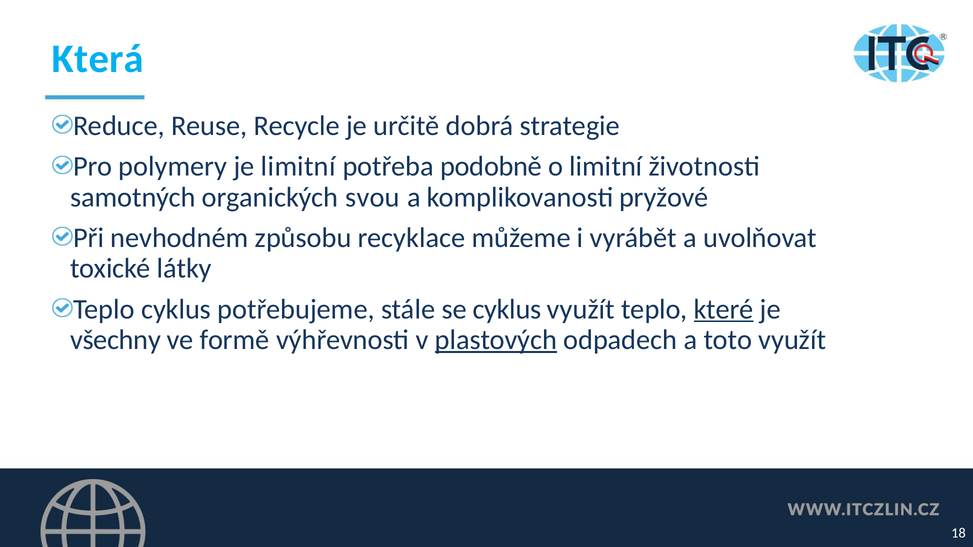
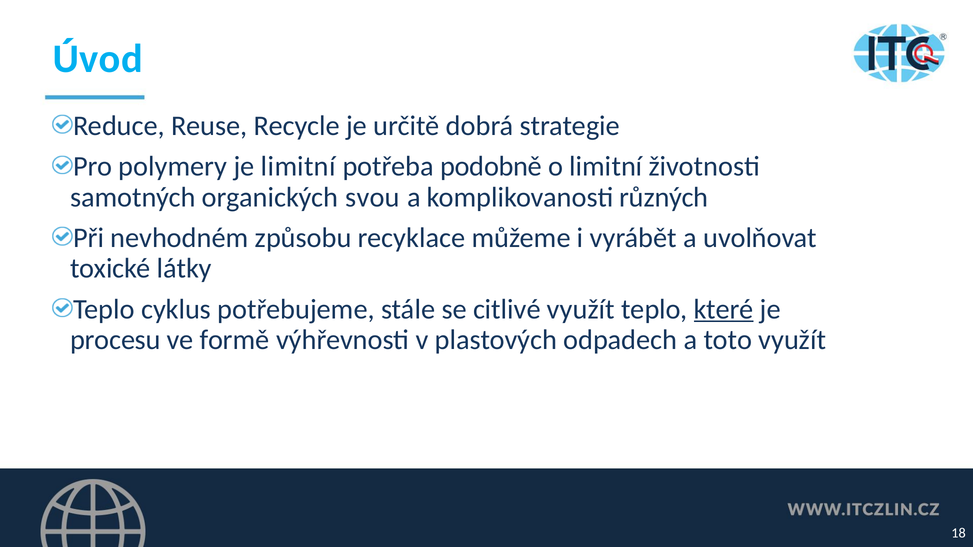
Která: Která -> Úvod (98, 59)
pryžové: pryžové -> různých (664, 197)
se cyklus: cyklus -> citlivé (507, 309)
všechny: všechny -> procesu (115, 340)
plastových underline: present -> none (496, 340)
